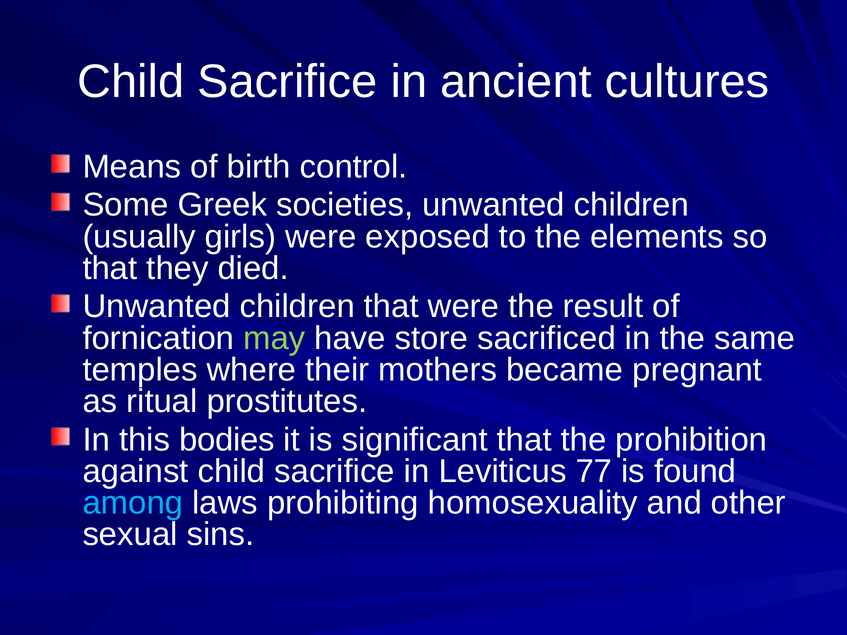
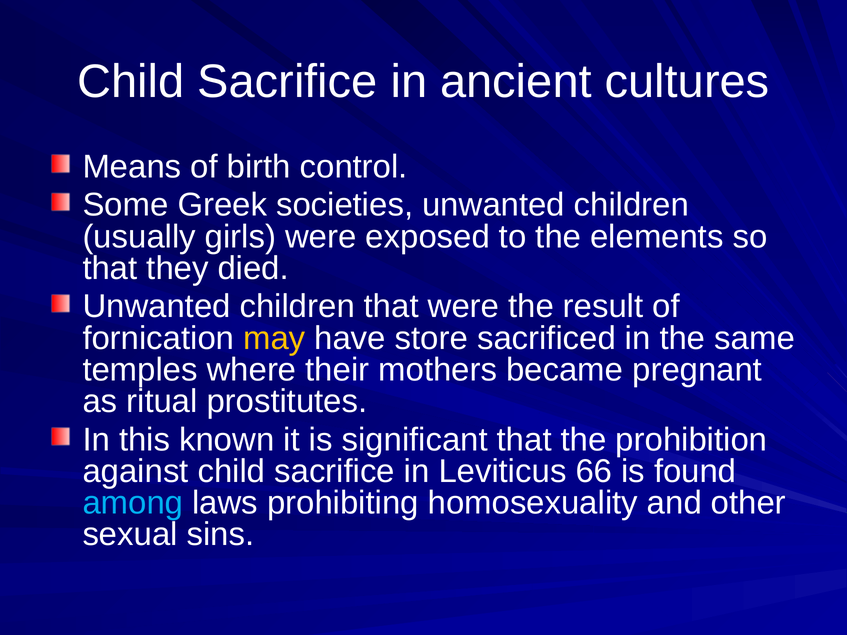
may colour: light green -> yellow (274, 338)
bodies: bodies -> known (227, 440)
77: 77 -> 66 (594, 472)
